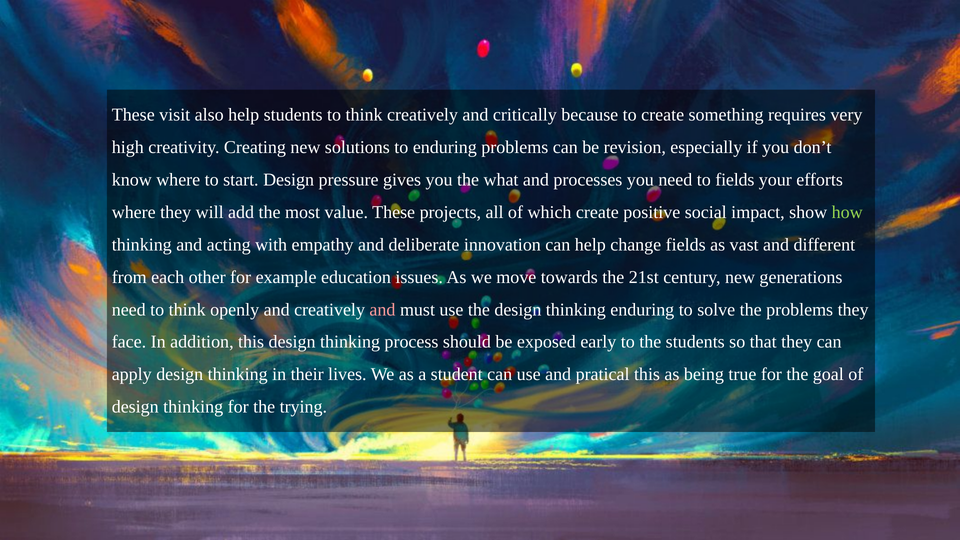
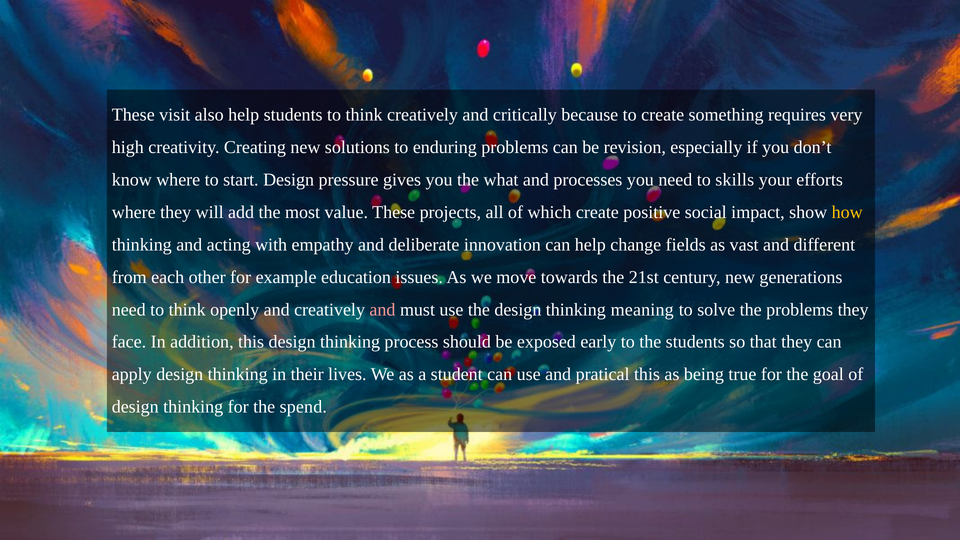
to fields: fields -> skills (735, 180)
how colour: light green -> yellow (847, 212)
thinking enduring: enduring -> meaning (642, 310)
trying: trying -> spend (303, 407)
